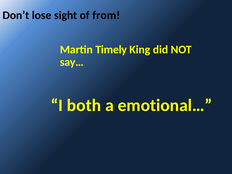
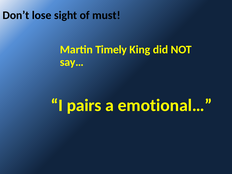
from: from -> must (106, 15)
both: both -> pairs (84, 105)
